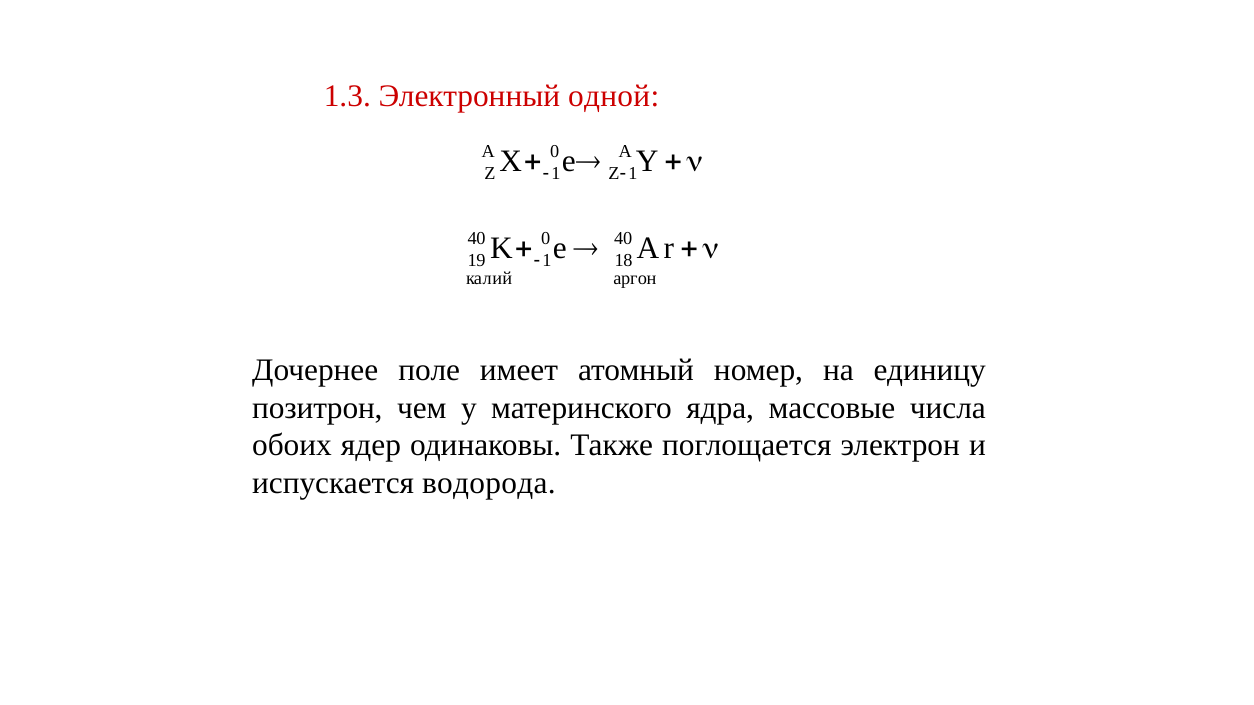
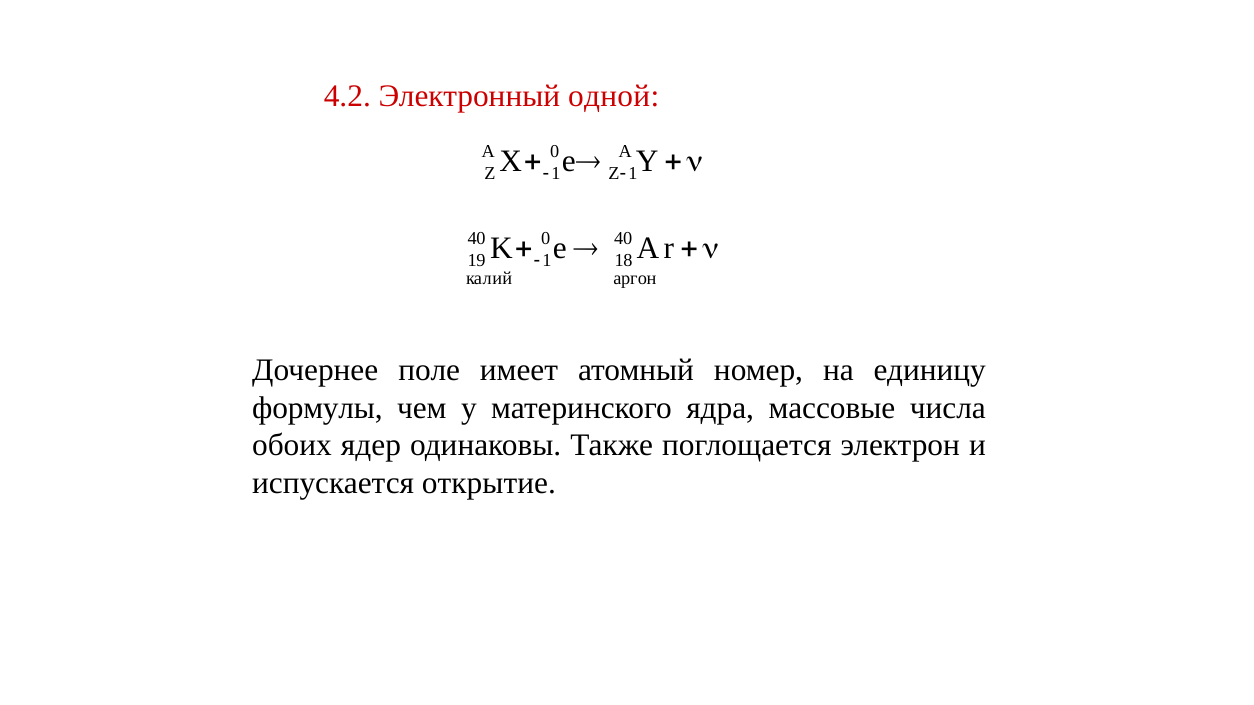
1.3: 1.3 -> 4.2 (347, 96)
позитрон: позитрон -> формулы (317, 408)
водорода: водорода -> открытие (489, 483)
